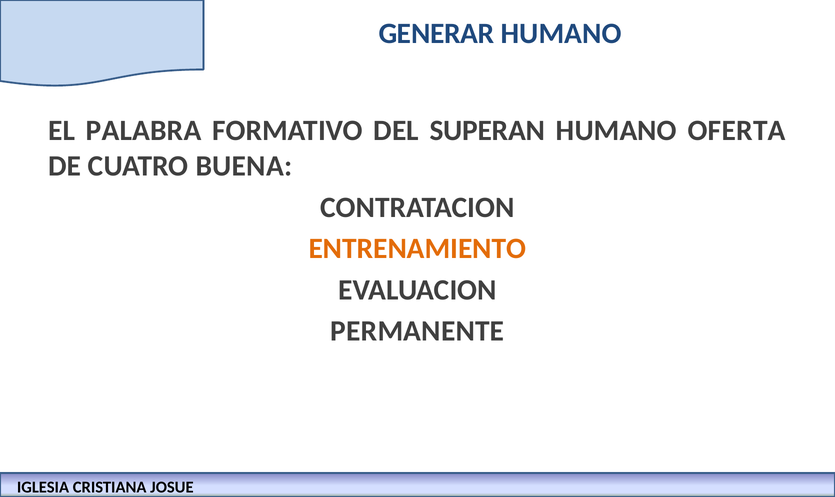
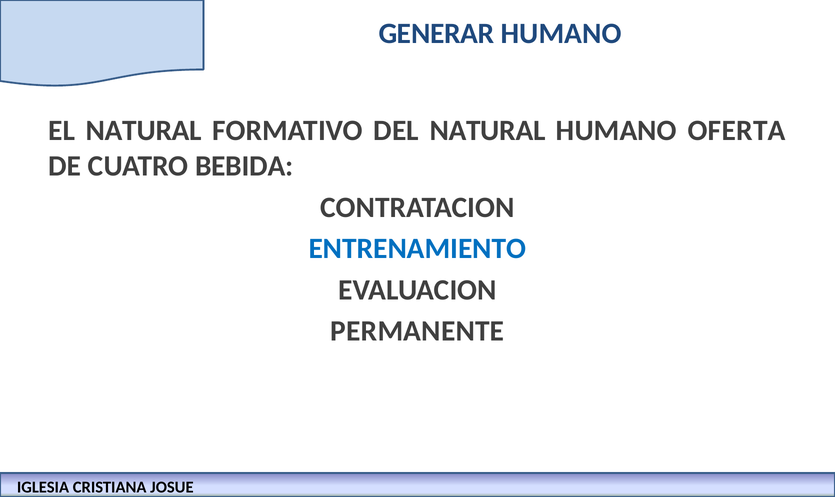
EL PALABRA: PALABRA -> NATURAL (144, 131)
DEL SUPERAN: SUPERAN -> NATURAL (488, 131)
BUENA: BUENA -> BEBIDA (244, 166)
ENTRENAMIENTO colour: orange -> blue (417, 249)
